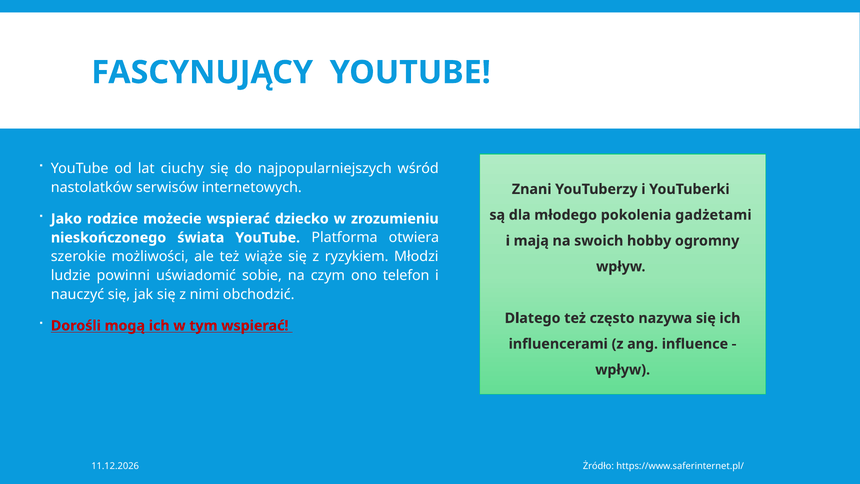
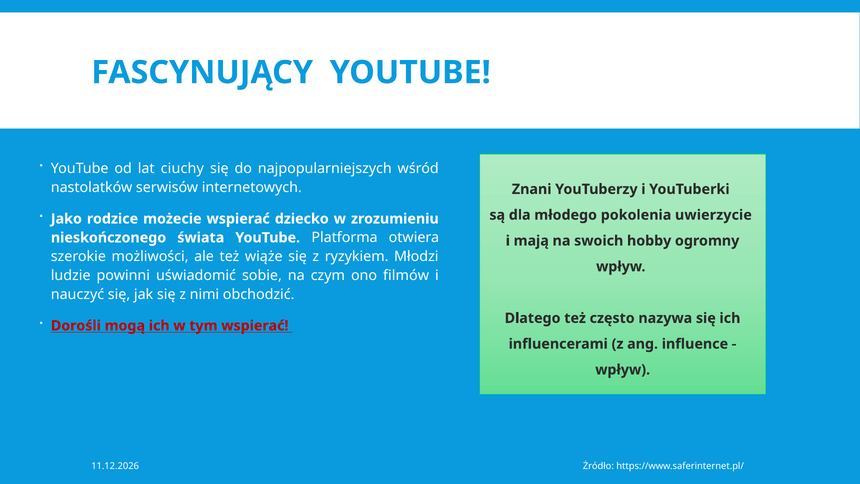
gadżetami: gadżetami -> uwierzycie (713, 215)
telefon: telefon -> filmów (406, 275)
